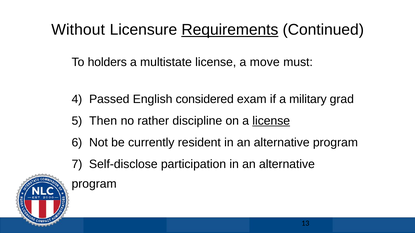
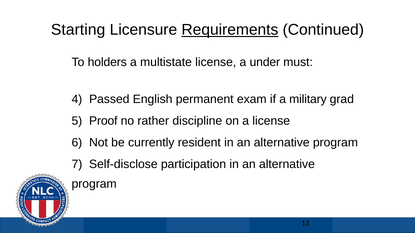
Without: Without -> Starting (78, 30)
move: move -> under (265, 62)
considered: considered -> permanent (205, 99)
Then: Then -> Proof (103, 121)
license underline: present -> none (271, 121)
